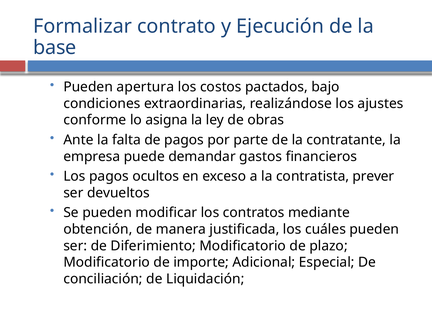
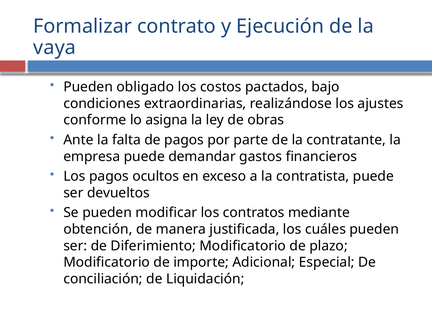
base: base -> vaya (55, 48)
apertura: apertura -> obligado (145, 87)
contratista prever: prever -> puede (373, 176)
